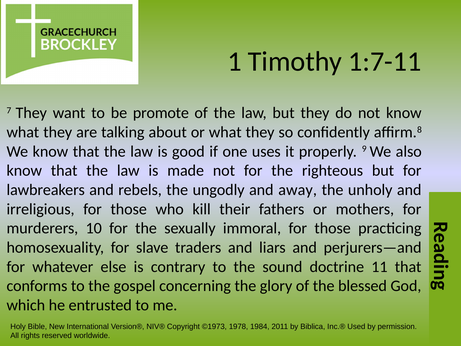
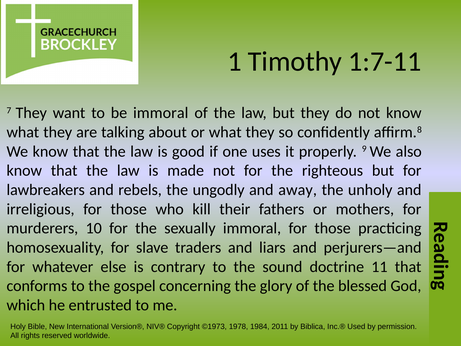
be promote: promote -> immoral (161, 113)
